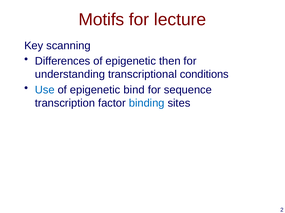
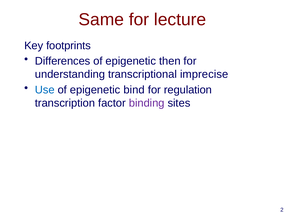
Motifs: Motifs -> Same (101, 20)
scanning: scanning -> footprints (69, 46)
conditions: conditions -> imprecise (204, 75)
sequence: sequence -> regulation (188, 90)
binding colour: blue -> purple (147, 103)
